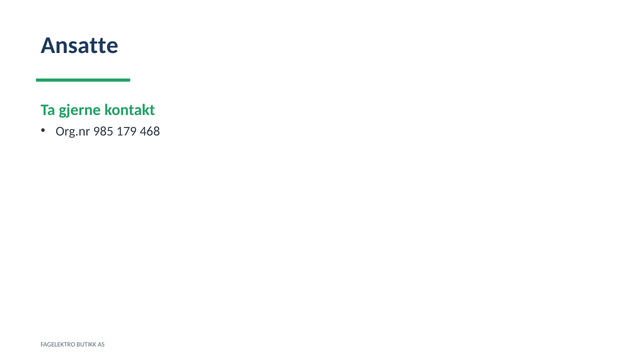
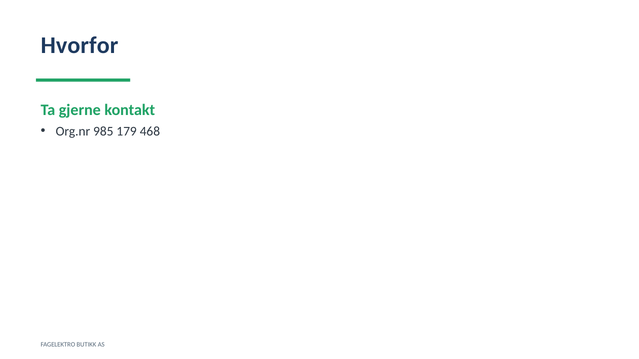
Ansatte: Ansatte -> Hvorfor (79, 46)
